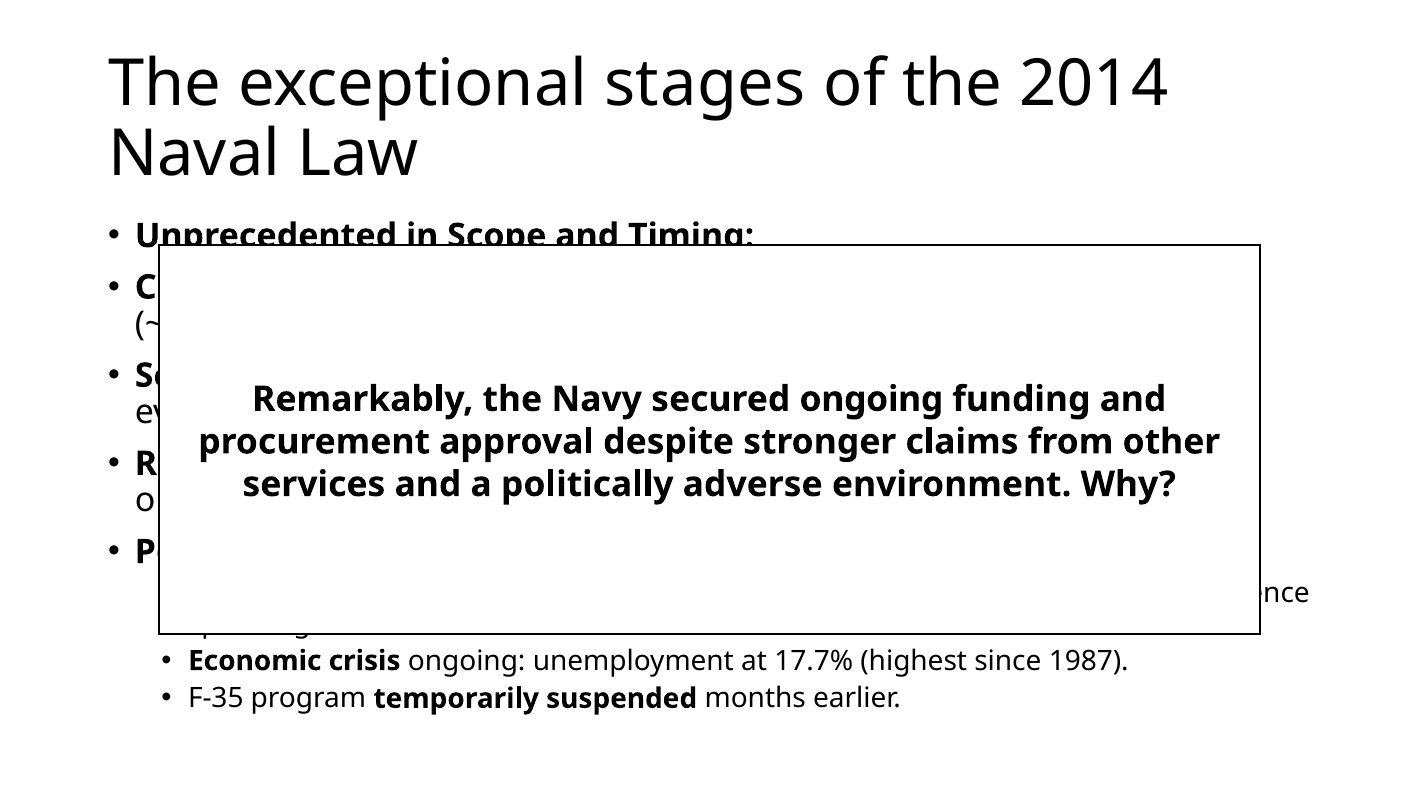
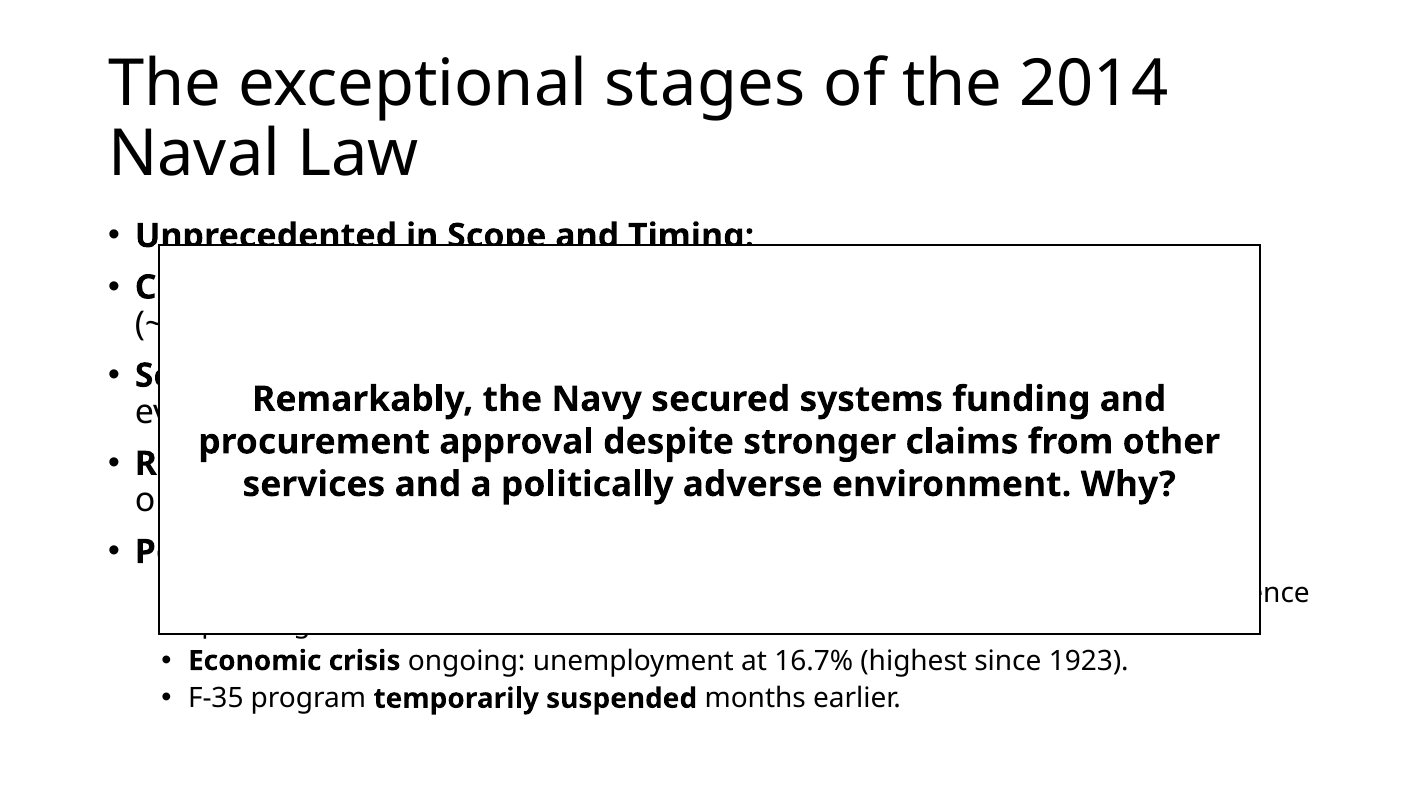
secured ongoing: ongoing -> systems (871, 399)
17.7%: 17.7% -> 16.7% (814, 661)
1987: 1987 -> 1923 (1089, 661)
